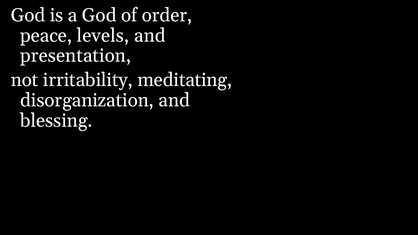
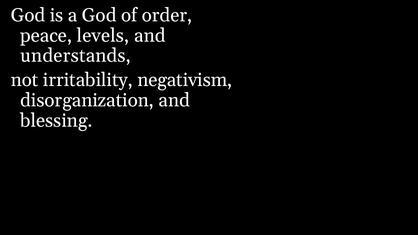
presentation: presentation -> understands (76, 56)
meditating: meditating -> negativism (185, 80)
